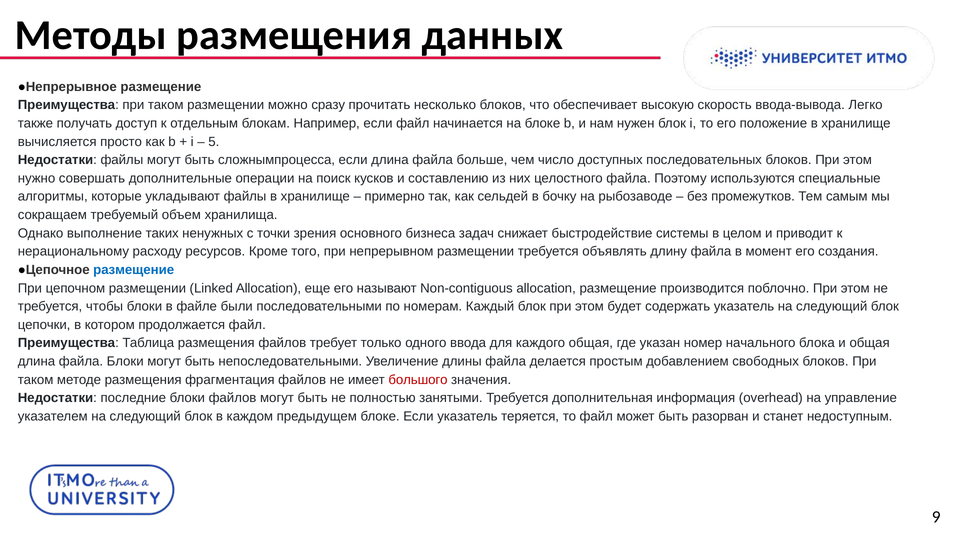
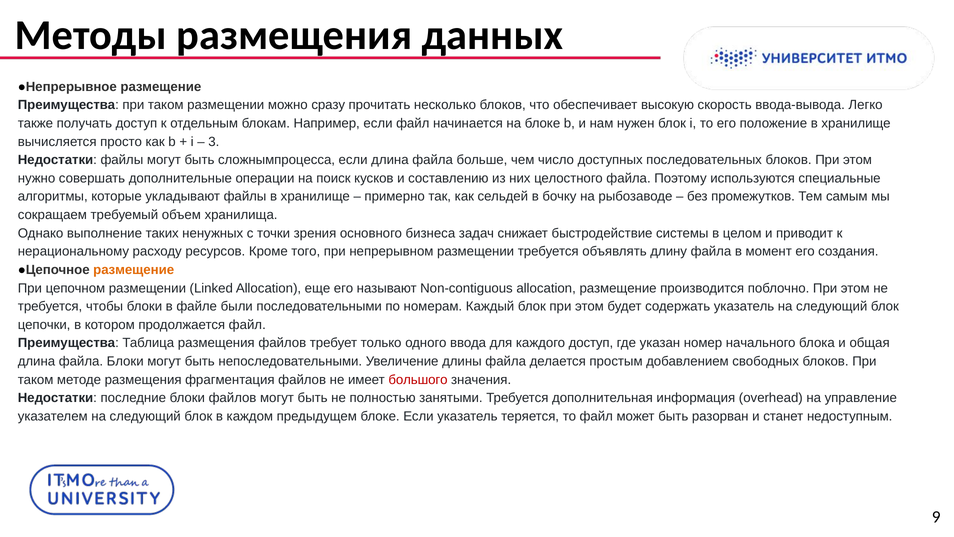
5: 5 -> 3 (214, 142)
размещение colour: blue -> orange (134, 270)
каждого общая: общая -> доступ (591, 343)
